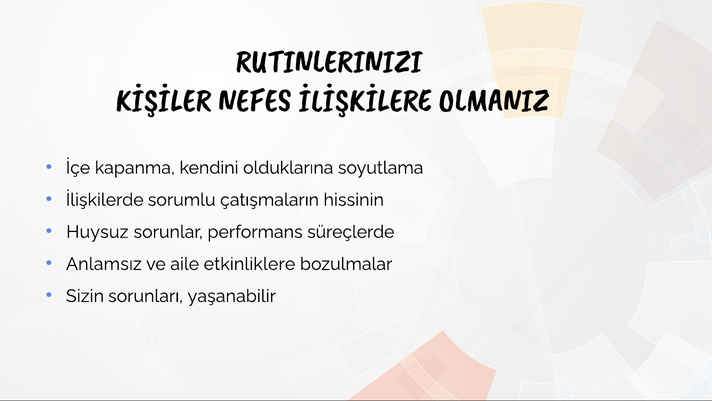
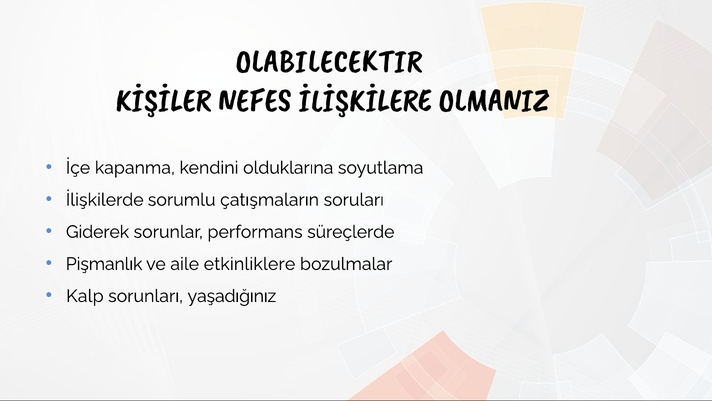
RUTINLERINIZI: RUTINLERINIZI -> OLABILECEKTIR (329, 61)
hissinin: hissinin -> soruları (354, 200)
Huysuz: Huysuz -> Giderek (98, 232)
Anlamsız: Anlamsız -> Pişmanlık (104, 264)
Sizin: Sizin -> Kalp (85, 296)
yaşanabilir: yaşanabilir -> yaşadığınız (232, 296)
